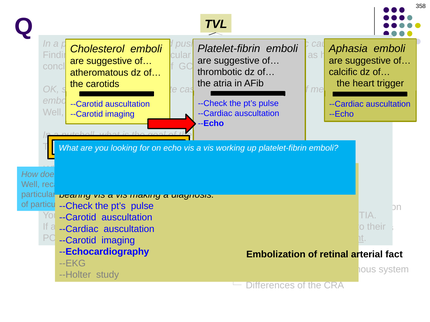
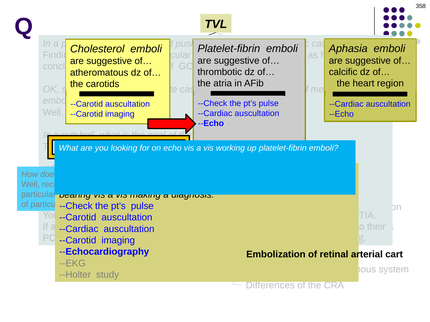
trigger: trigger -> region (390, 84)
fact: fact -> cart (394, 255)
